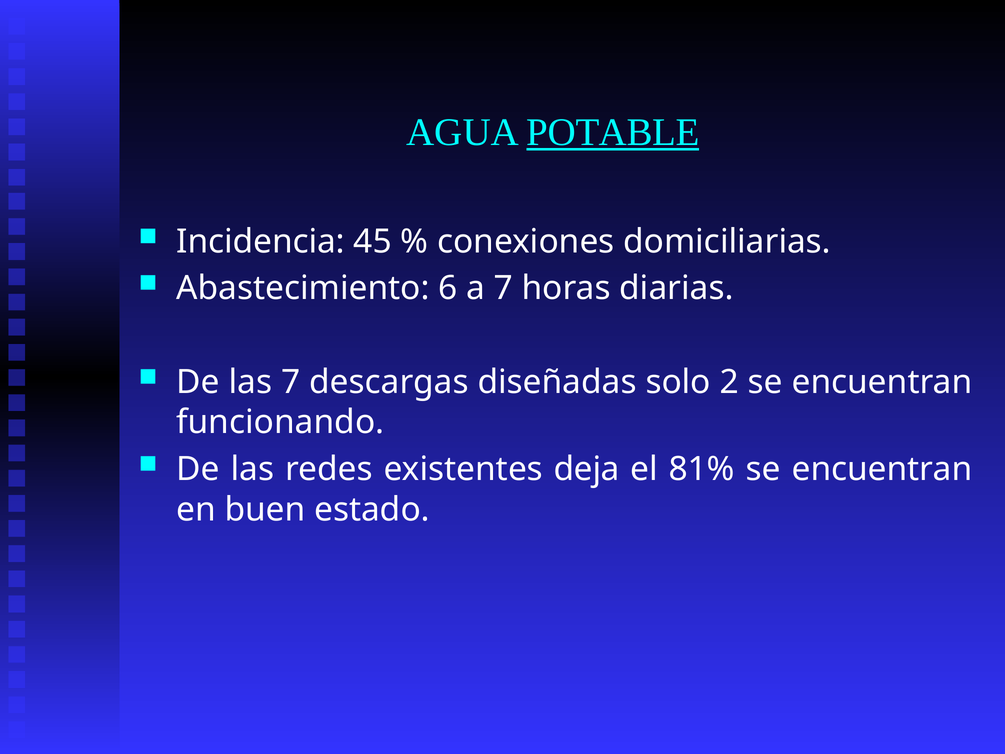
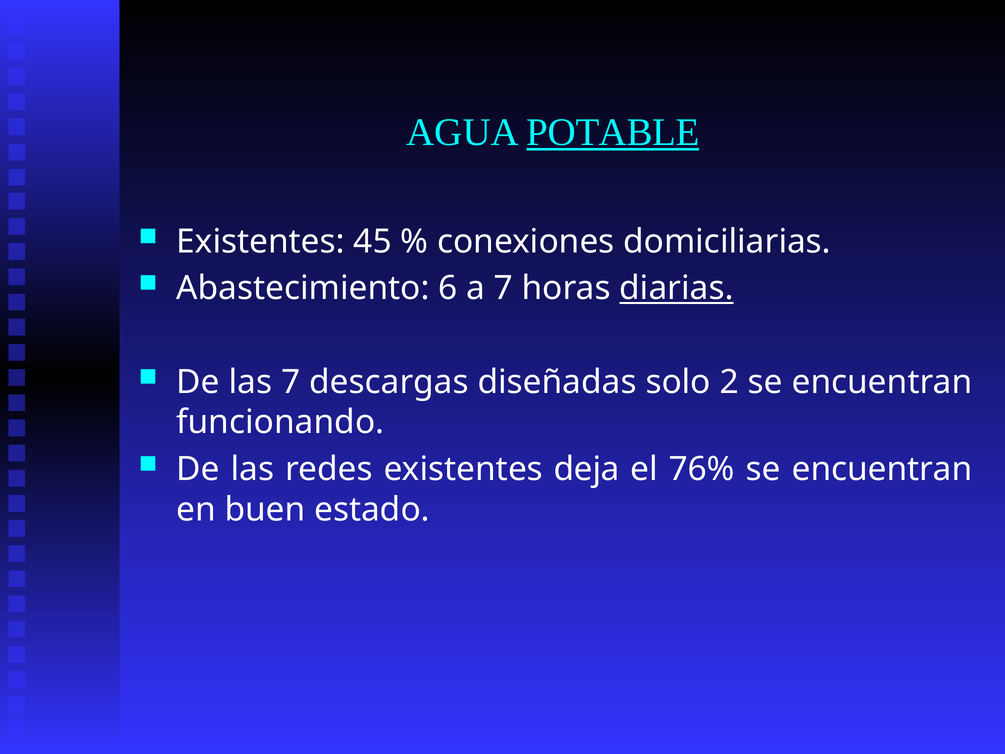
Incidencia: Incidencia -> Existentes (261, 241)
diarias underline: none -> present (676, 288)
81%: 81% -> 76% (702, 469)
